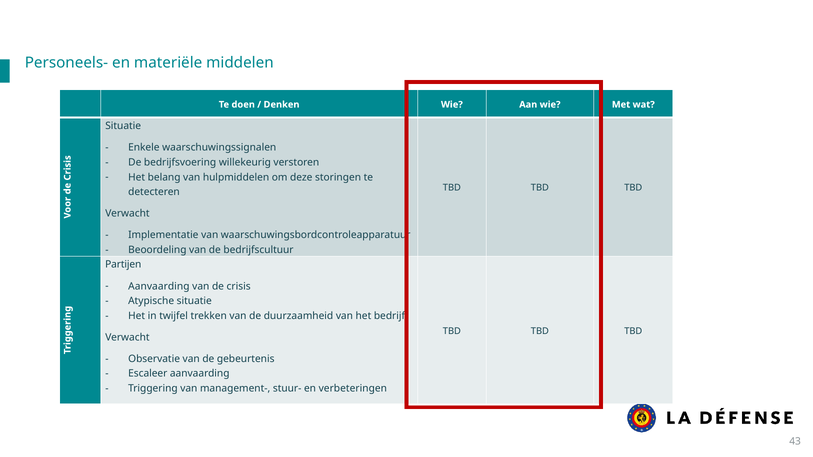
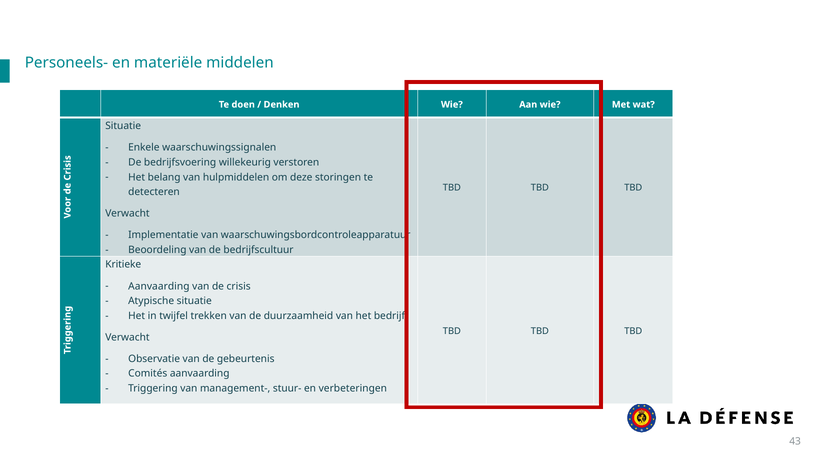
Partijen: Partijen -> Kritieke (123, 265)
Escaleer: Escaleer -> Comités (148, 374)
